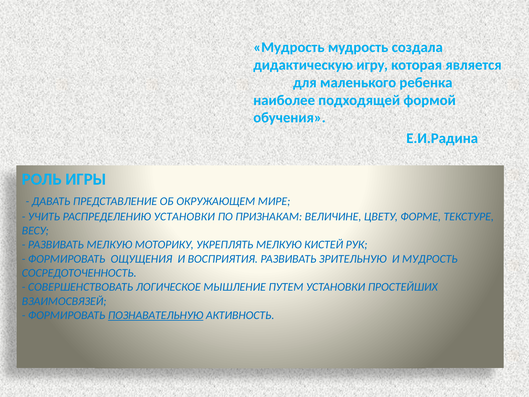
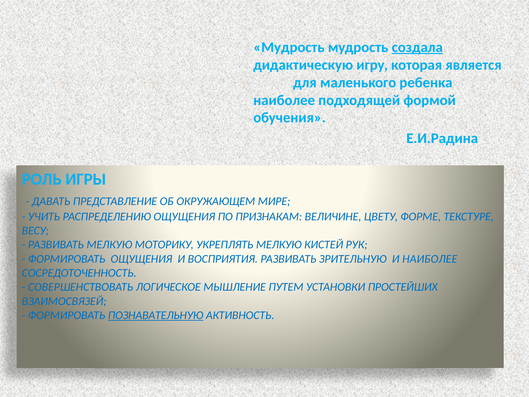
создала underline: none -> present (417, 47)
РАСПРЕДЕЛЕНИЮ УСТАНОВКИ: УСТАНОВКИ -> ОЩУЩЕНИЯ (184, 216)
И МУДРОСТЬ: МУДРОСТЬ -> НАИБОЛЕЕ (430, 259)
